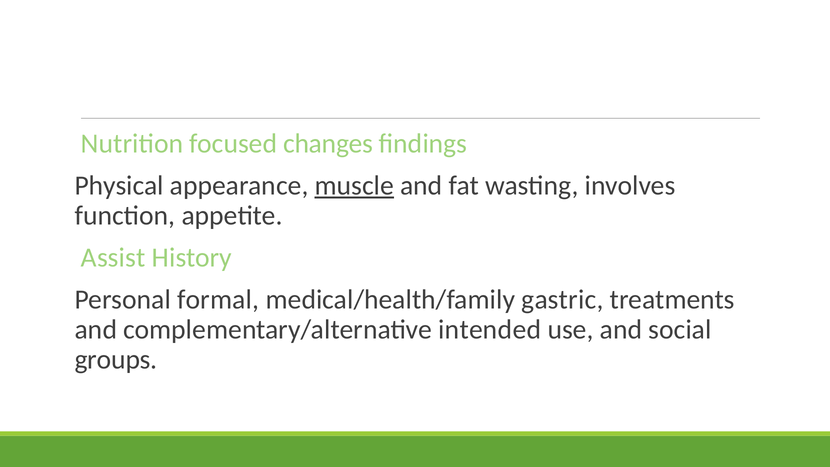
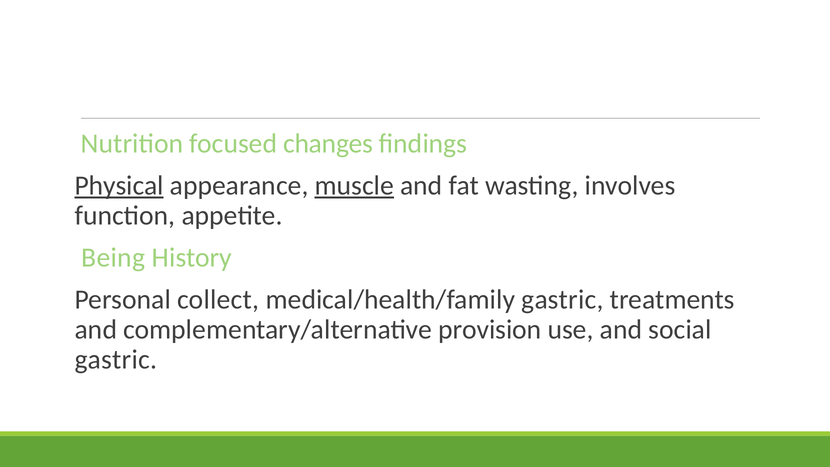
Physical underline: none -> present (119, 186)
Assist: Assist -> Being (113, 257)
formal: formal -> collect (218, 299)
intended: intended -> provision (490, 329)
groups: groups -> gastric (116, 359)
